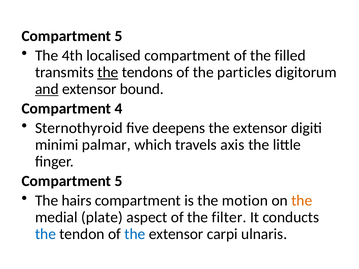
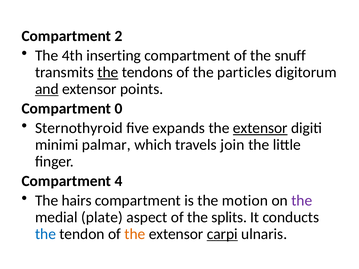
5: 5 -> 2 (118, 36)
localised: localised -> inserting (114, 56)
filled: filled -> snuff (290, 56)
bound: bound -> points (142, 89)
4: 4 -> 0 (118, 109)
deepens: deepens -> expands (179, 128)
extensor underline: none -> present (260, 128)
axis: axis -> join (232, 145)
5: 5 -> 4 (118, 181)
the colour: orange -> purple (302, 201)
filter: filter -> splits (229, 217)
the colour: blue -> orange (135, 234)
carpi underline: none -> present (222, 234)
